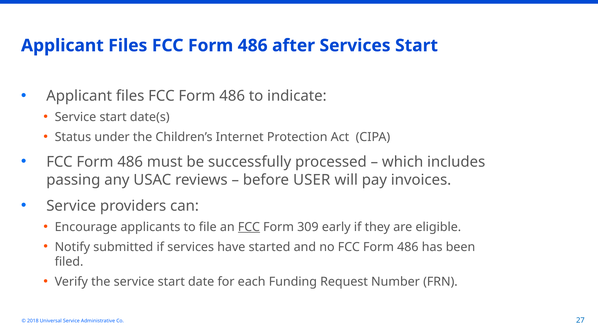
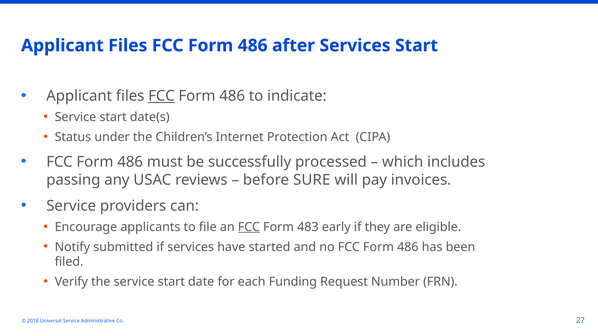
FCC underline: none -> present (161, 96)
USER: USER -> SURE (312, 180)
309: 309 -> 483 (308, 227)
